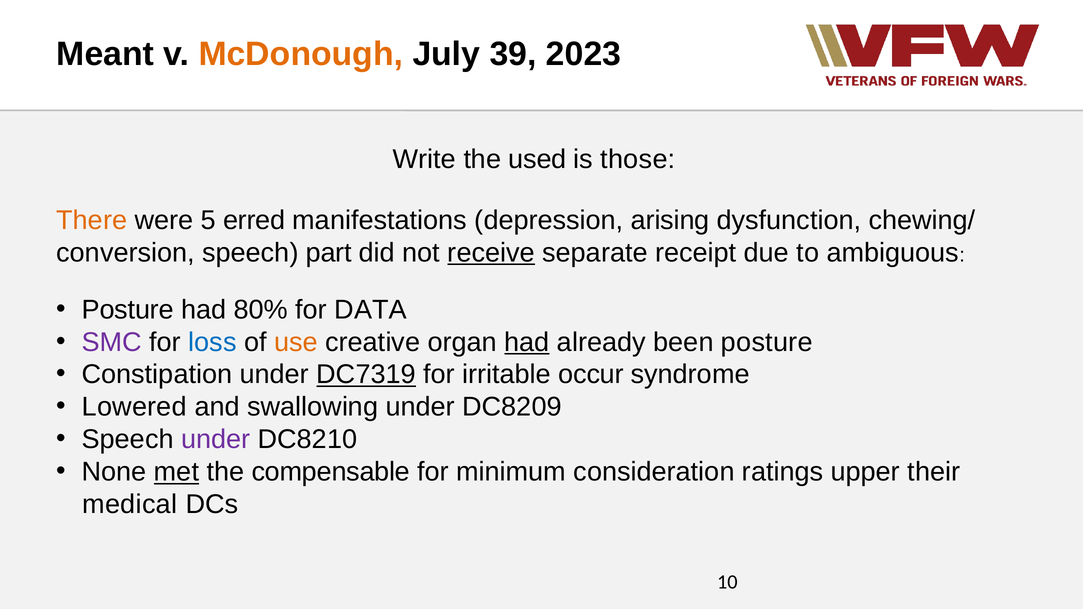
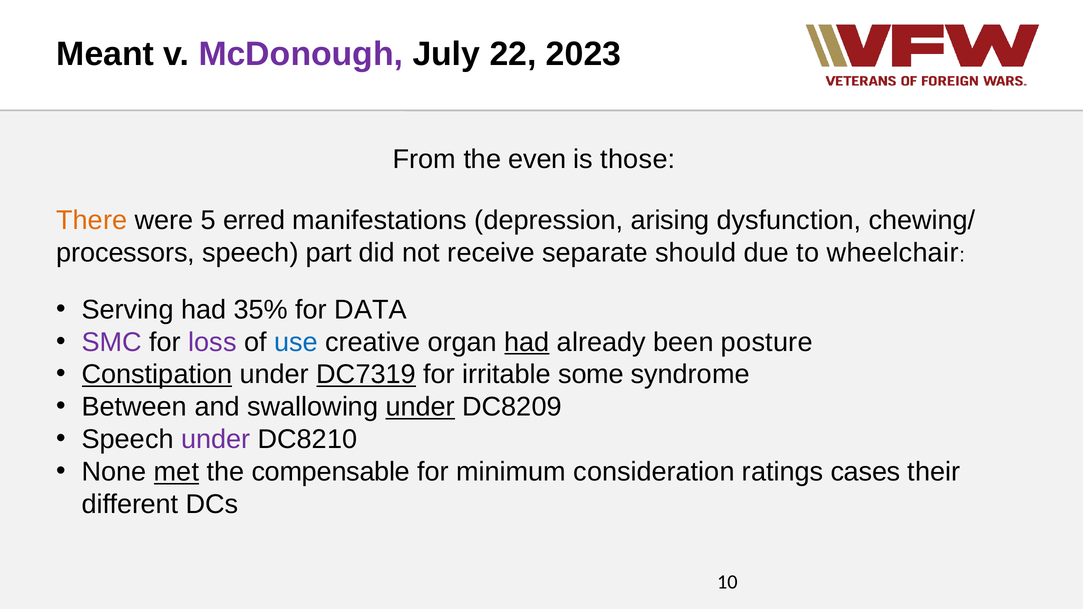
McDonough colour: orange -> purple (301, 54)
39: 39 -> 22 (513, 54)
Write: Write -> From (424, 159)
used: used -> even (537, 159)
conversion: conversion -> processors (126, 253)
receive underline: present -> none (491, 253)
receipt: receipt -> should (696, 253)
ambiguous: ambiguous -> wheelchair (893, 253)
Posture: Posture -> Serving (128, 310)
80%: 80% -> 35% (261, 310)
loss colour: blue -> purple (212, 342)
use colour: orange -> blue (296, 342)
Constipation underline: none -> present (157, 375)
occur: occur -> some (591, 375)
Lowered: Lowered -> Between (134, 407)
under underline: none -> present (420, 407)
upper: upper -> cases (866, 472)
medical: medical -> different (130, 505)
